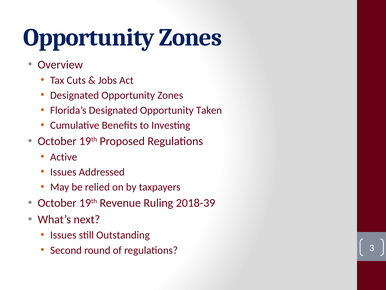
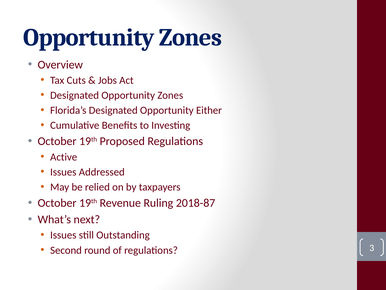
Taken: Taken -> Either (209, 110)
2018-39: 2018-39 -> 2018-87 (196, 203)
